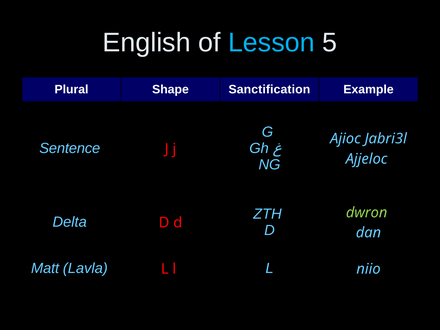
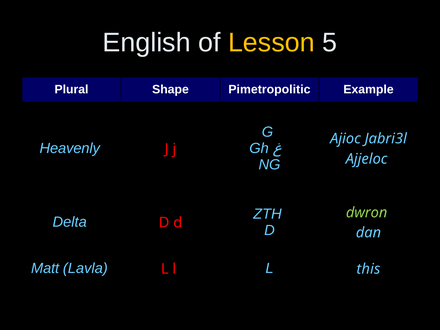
Lesson colour: light blue -> yellow (271, 43)
Sanctification: Sanctification -> Pimetropolitic (269, 90)
Sentence: Sentence -> Heavenly (70, 148)
niio: niio -> this (368, 269)
